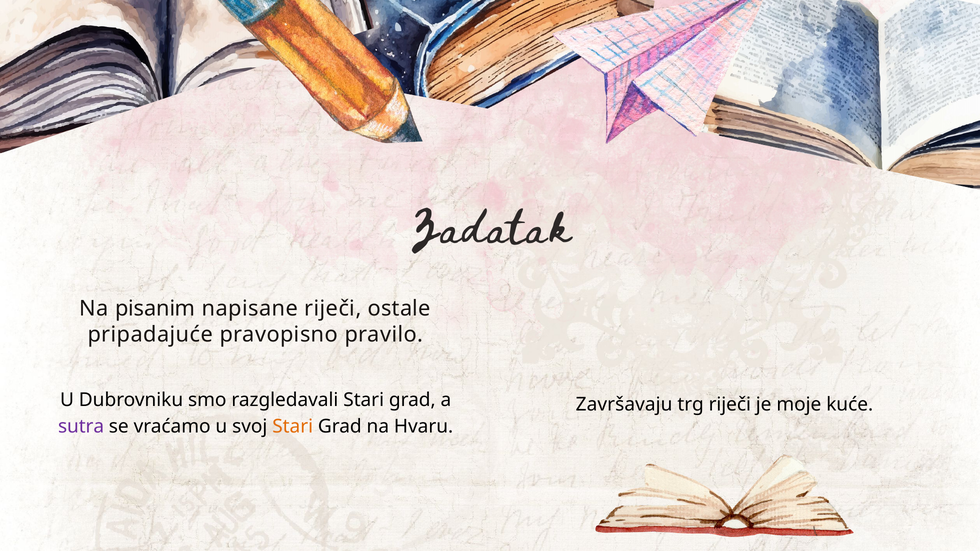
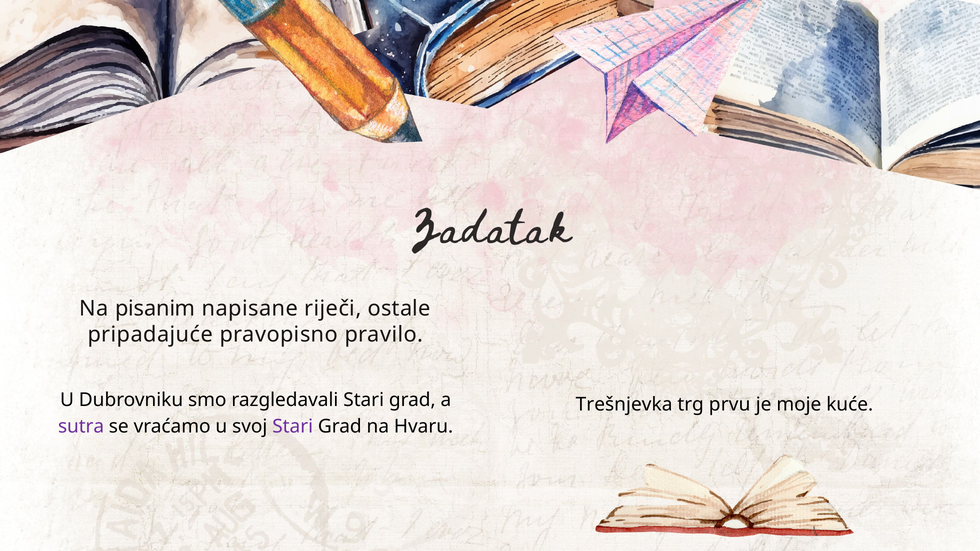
Završavaju: Završavaju -> Trešnjevka (624, 405)
trg riječi: riječi -> prvu (730, 405)
Stari colour: orange -> purple (293, 427)
